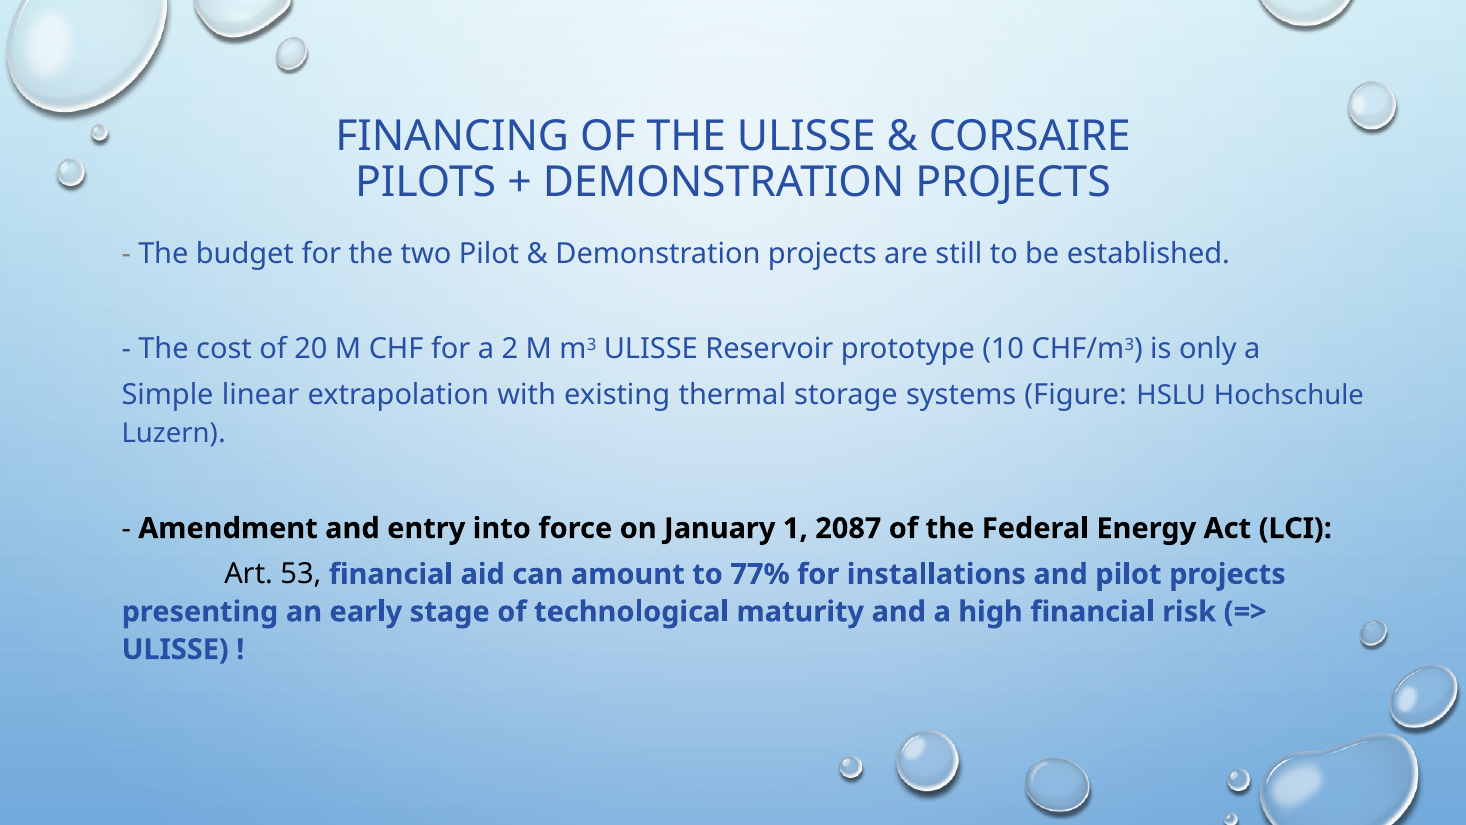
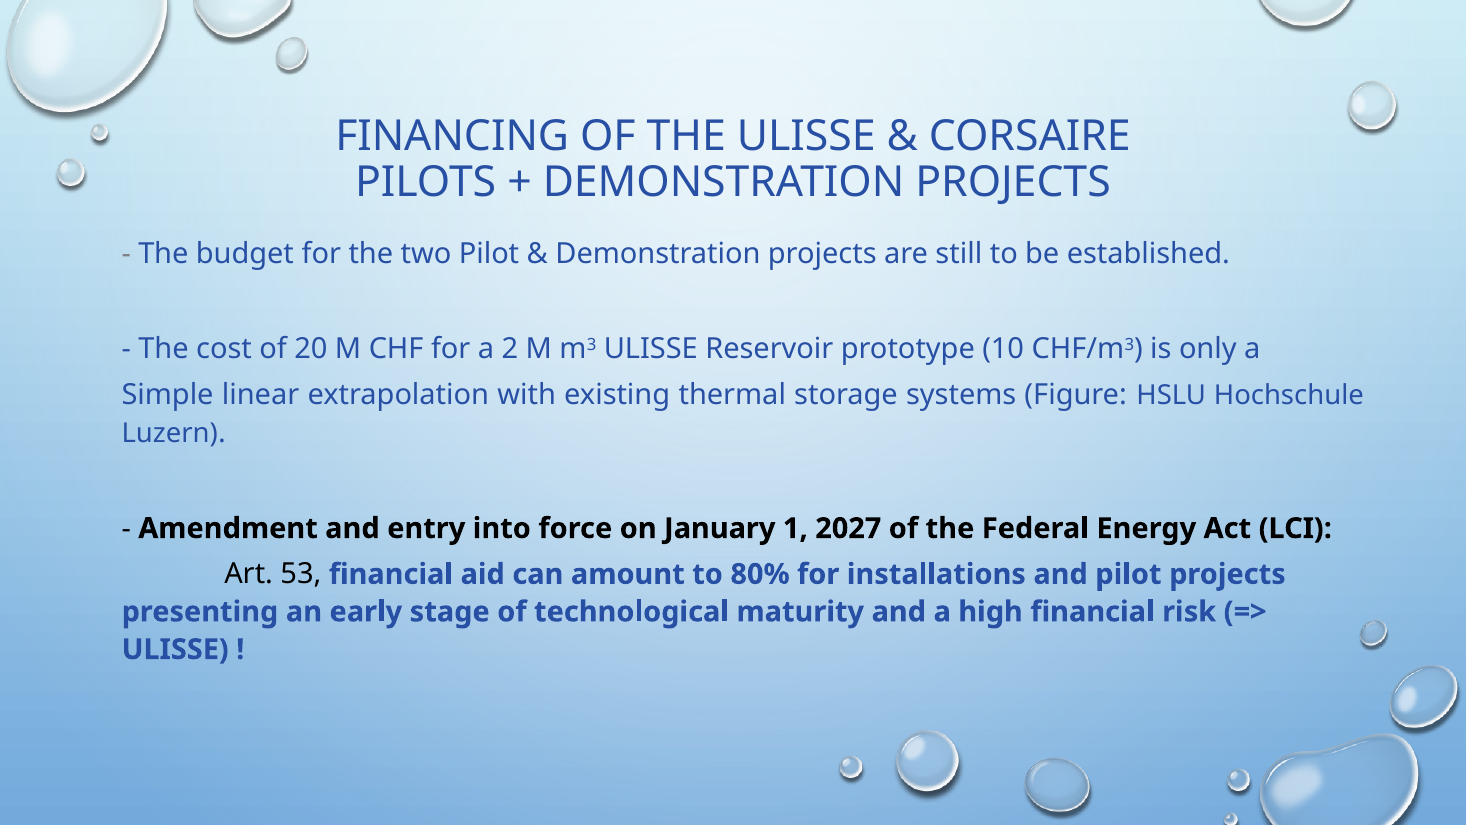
2087: 2087 -> 2027 (848, 528)
77%: 77% -> 80% (760, 574)
